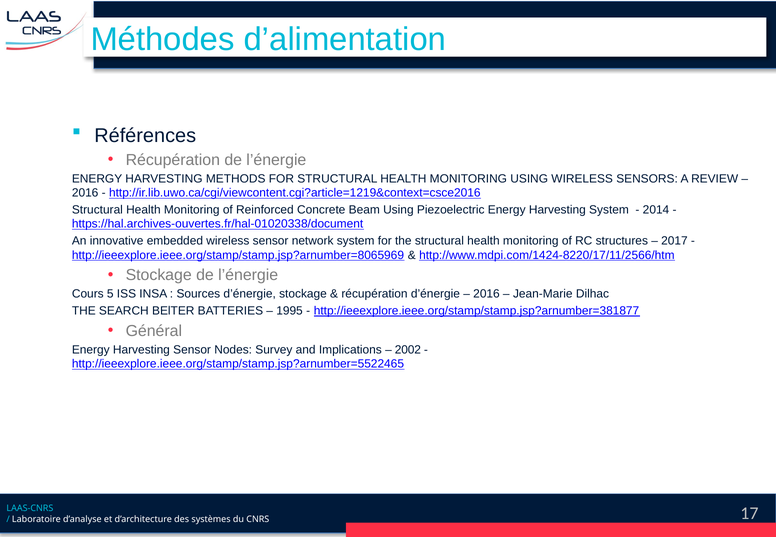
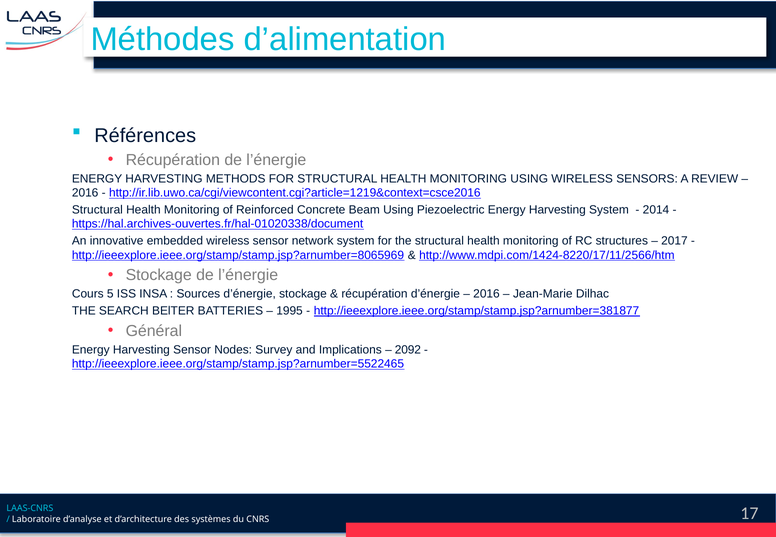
2002: 2002 -> 2092 (408, 350)
